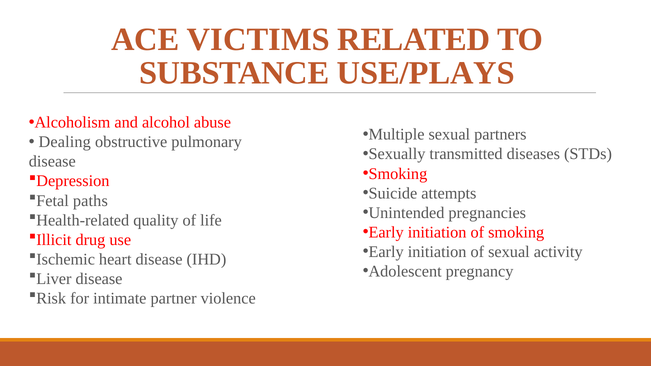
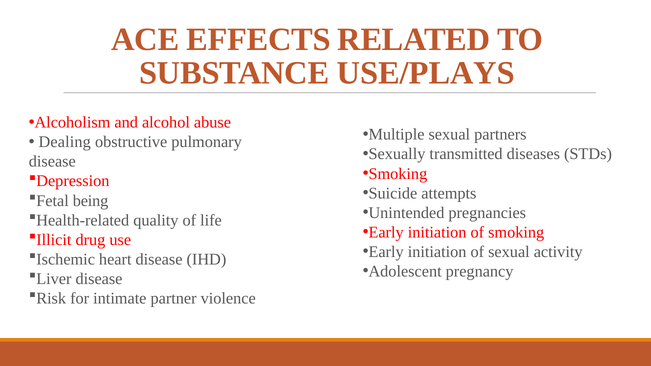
VICTIMS: VICTIMS -> EFFECTS (259, 40)
paths: paths -> being (91, 201)
